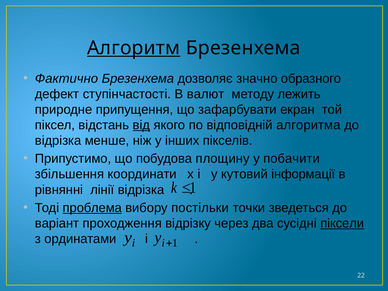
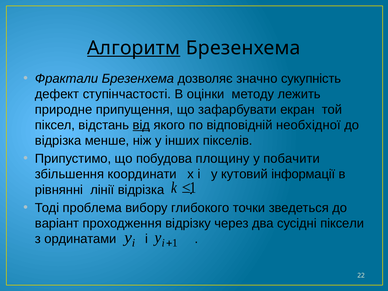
Фактично: Фактично -> Фрактали (67, 79)
образного: образного -> сукупність (311, 79)
валют: валют -> оцінки (206, 94)
алгоритма: алгоритма -> необхідної (308, 125)
проблема underline: present -> none (92, 208)
постільки: постільки -> глибокого (200, 208)
піксели underline: present -> none (342, 223)
